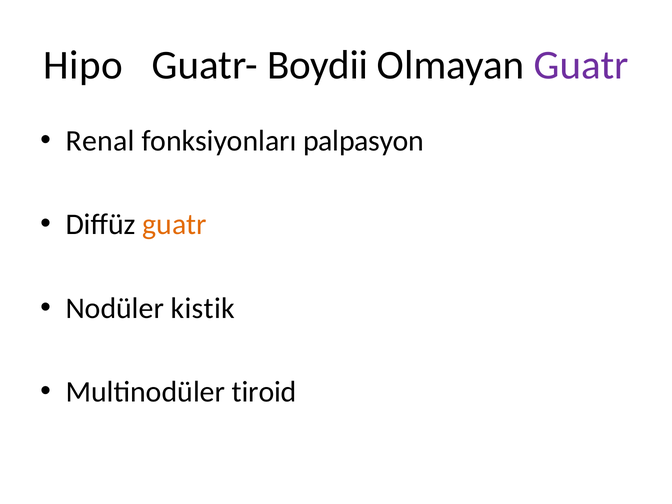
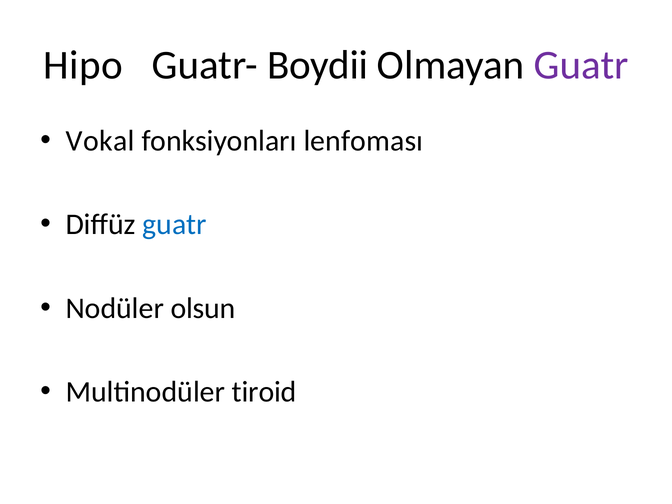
Renal: Renal -> Vokal (100, 141)
palpasyon: palpasyon -> lenfoması (363, 141)
guatr colour: orange -> blue (175, 225)
kistik: kistik -> olsun (203, 308)
